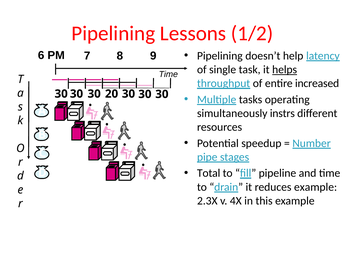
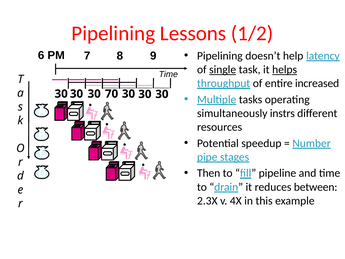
single underline: none -> present (223, 70)
20: 20 -> 70 (112, 94)
Total: Total -> Then (209, 173)
reduces example: example -> between (316, 187)
